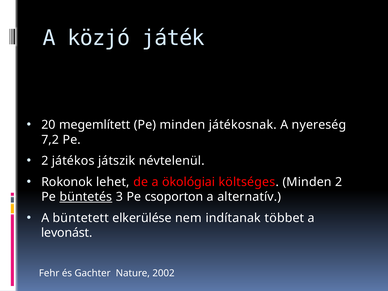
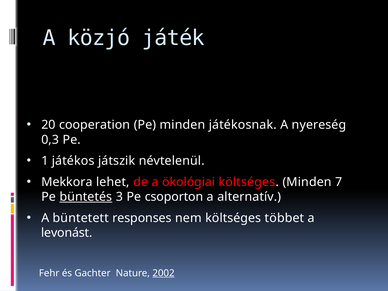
megemlített: megemlített -> cooperation (95, 125)
7,2: 7,2 -> 0,3 (50, 140)
2: 2 -> 1 (45, 161)
Rokonok: Rokonok -> Mekkora (67, 182)
Minden 2: 2 -> 7 (339, 182)
elkerülése: elkerülése -> responses (142, 218)
nem indítanak: indítanak -> költséges (233, 218)
2002 underline: none -> present (164, 273)
